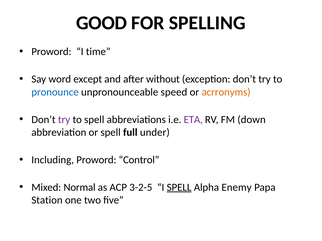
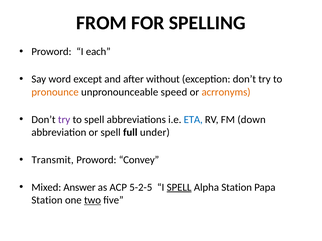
GOOD: GOOD -> FROM (101, 23)
time: time -> each (98, 52)
pronounce colour: blue -> orange (55, 92)
ETA colour: purple -> blue (193, 120)
Including: Including -> Transmit (53, 160)
Control: Control -> Convey (139, 160)
Normal: Normal -> Answer (80, 188)
3-2-5: 3-2-5 -> 5-2-5 (141, 188)
Alpha Enemy: Enemy -> Station (237, 188)
two underline: none -> present (92, 201)
